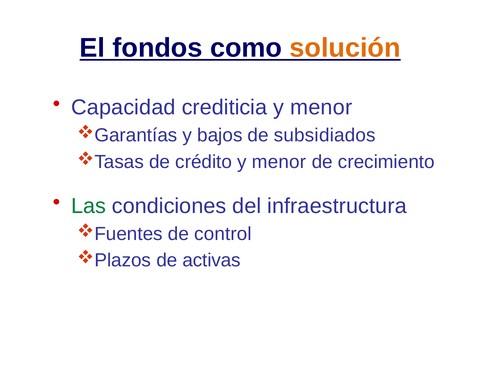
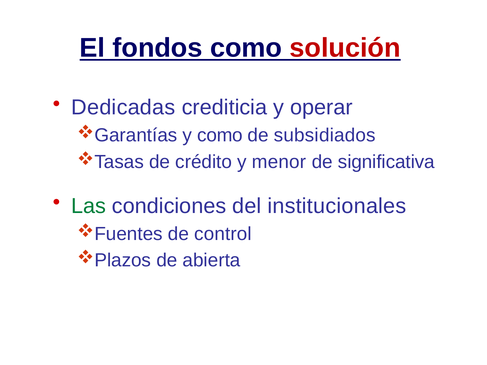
solución colour: orange -> red (345, 48)
Capacidad: Capacidad -> Dedicadas (123, 107)
crediticia y menor: menor -> operar (321, 107)
y bajos: bajos -> como (220, 135)
crecimiento: crecimiento -> significativa (386, 162)
infraestructura: infraestructura -> institucionales (337, 206)
activas: activas -> abierta (212, 261)
